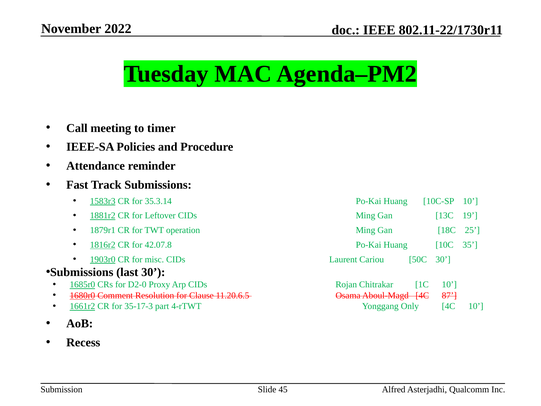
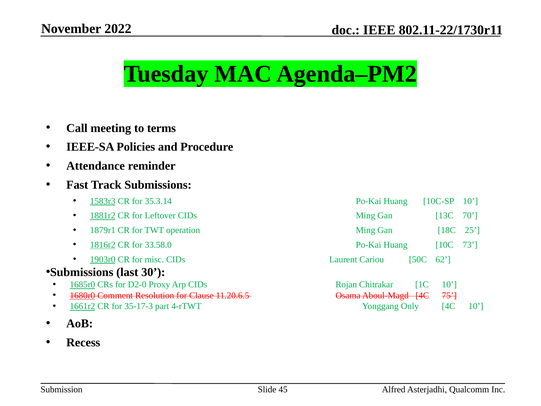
timer: timer -> terms (161, 128)
19: 19 -> 70 (470, 216)
42.07.8: 42.07.8 -> 33.58.0 (158, 245)
35: 35 -> 73 (470, 245)
50C 30: 30 -> 62 (443, 259)
87: 87 -> 75 (449, 295)
